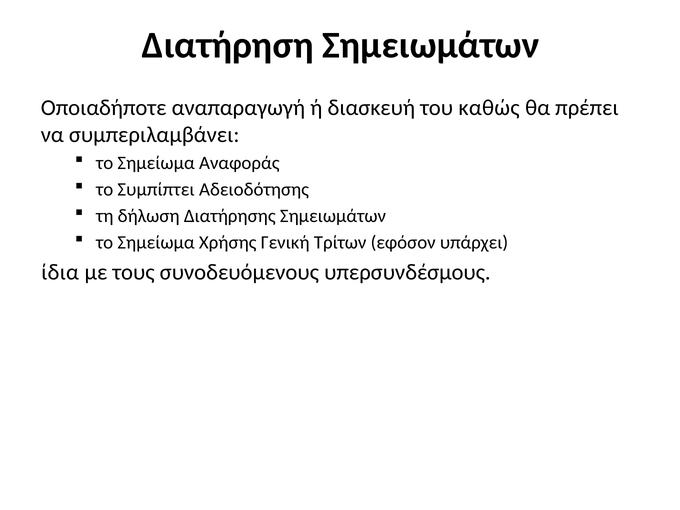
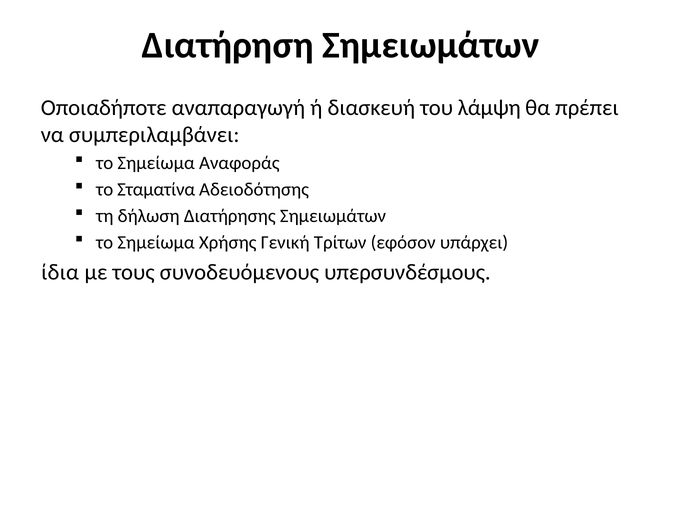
καθώς: καθώς -> λάμψη (489, 108)
Συμπίπτει: Συμπίπτει -> Σταματίνα (156, 190)
